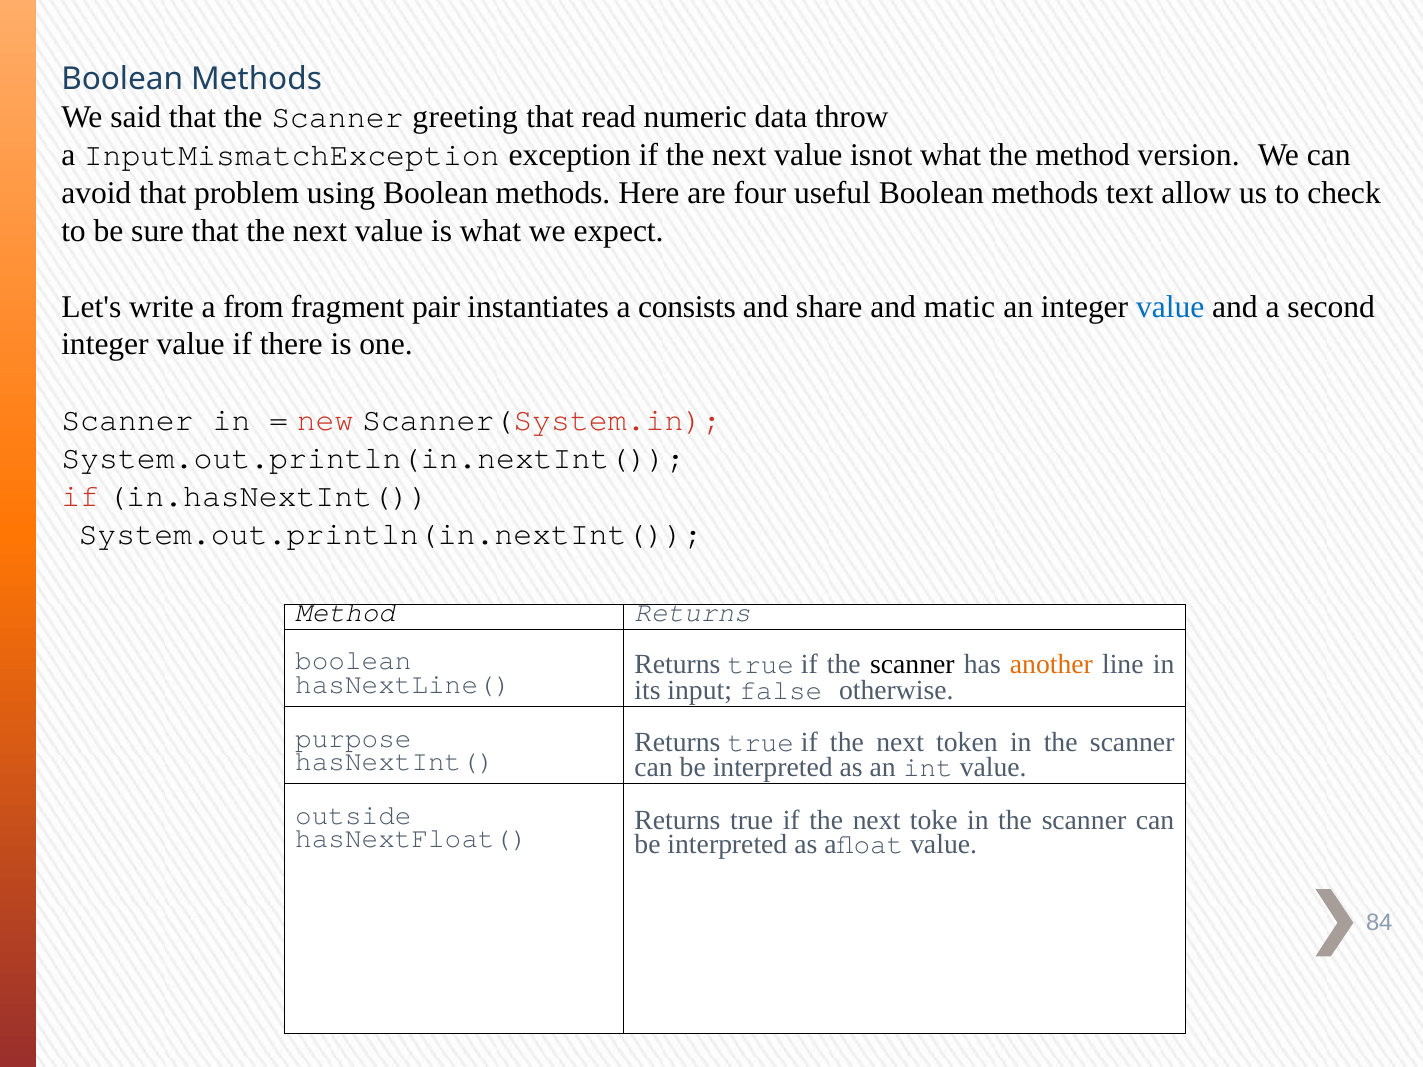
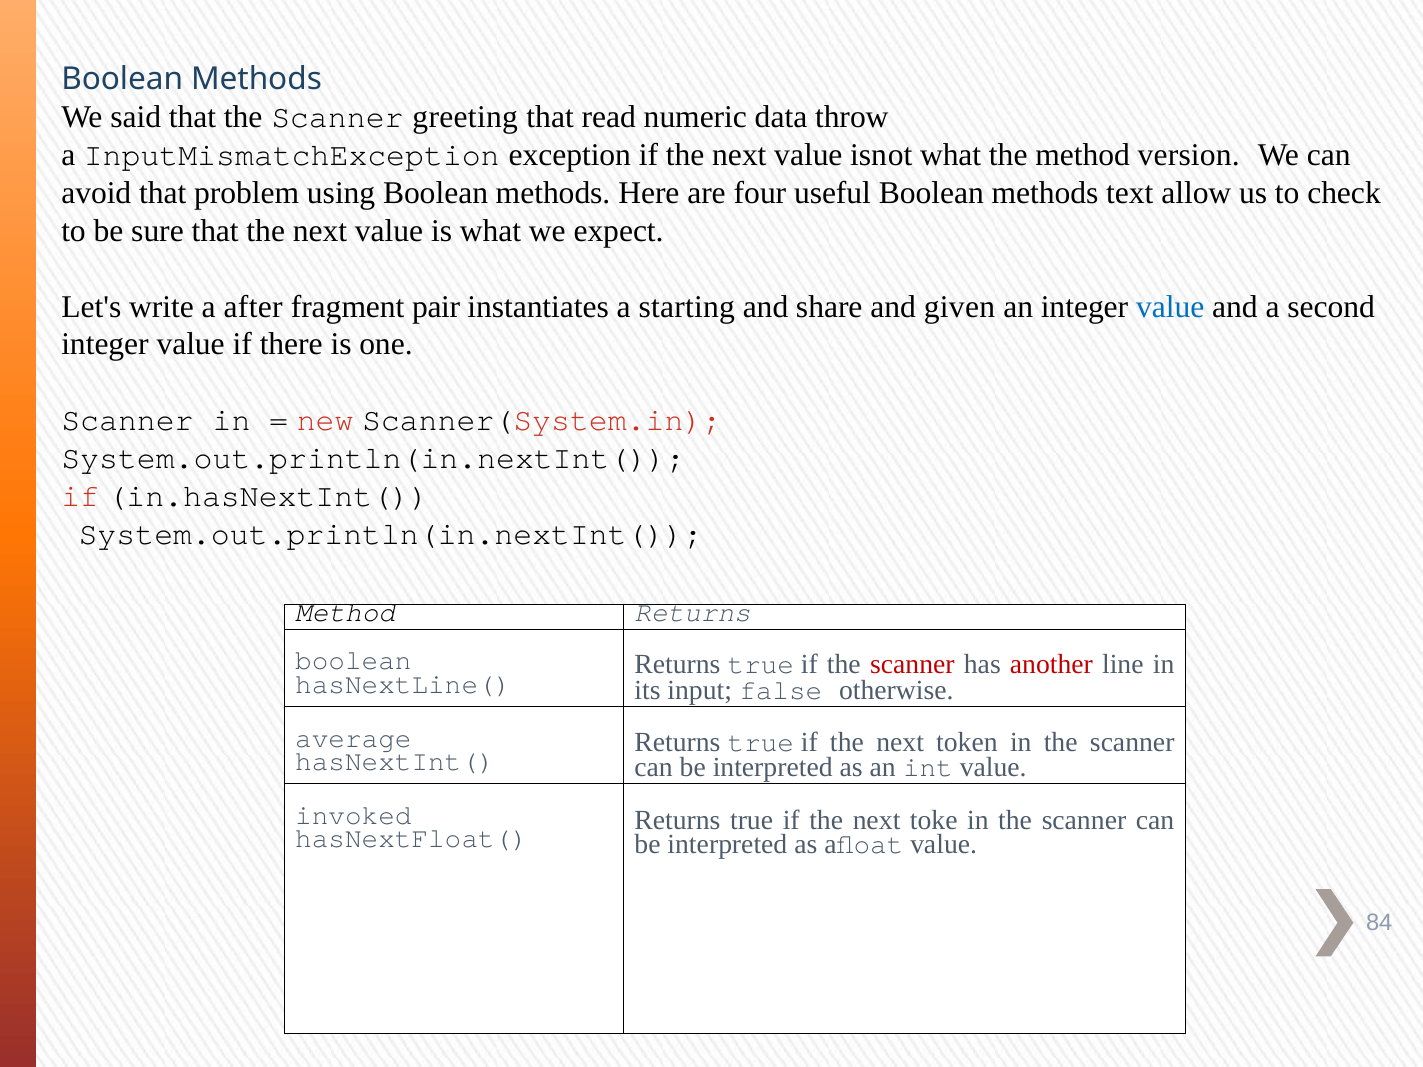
from: from -> after (253, 307)
consists: consists -> starting (687, 307)
matic: matic -> given (959, 307)
scanner colour: black -> red (912, 665)
another colour: orange -> red (1051, 665)
purpose: purpose -> average (353, 738)
outside: outside -> invoked (353, 815)
